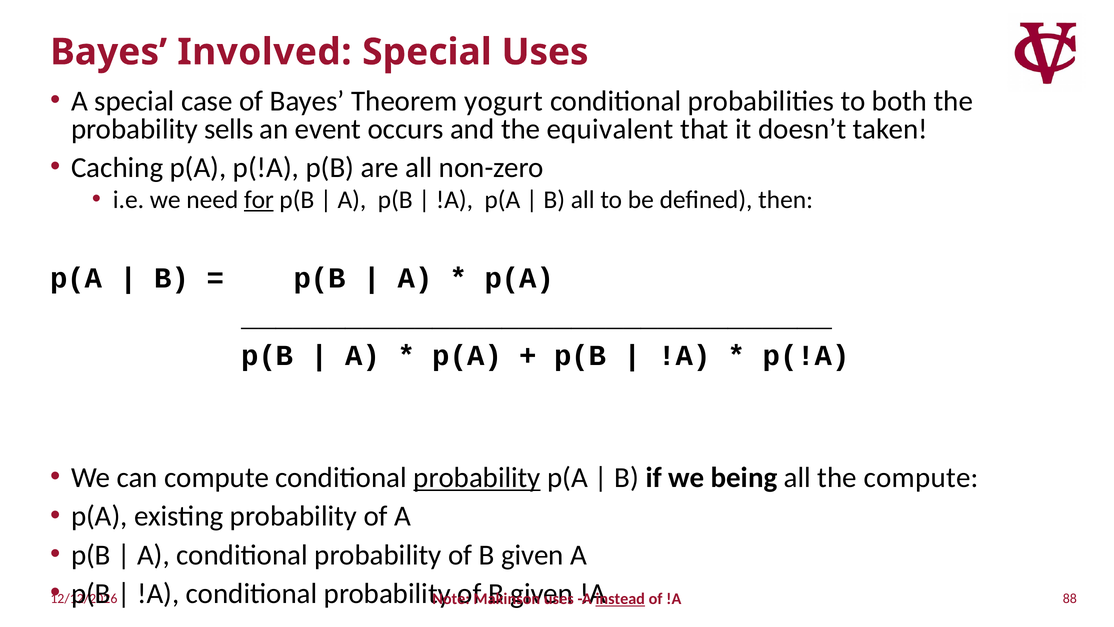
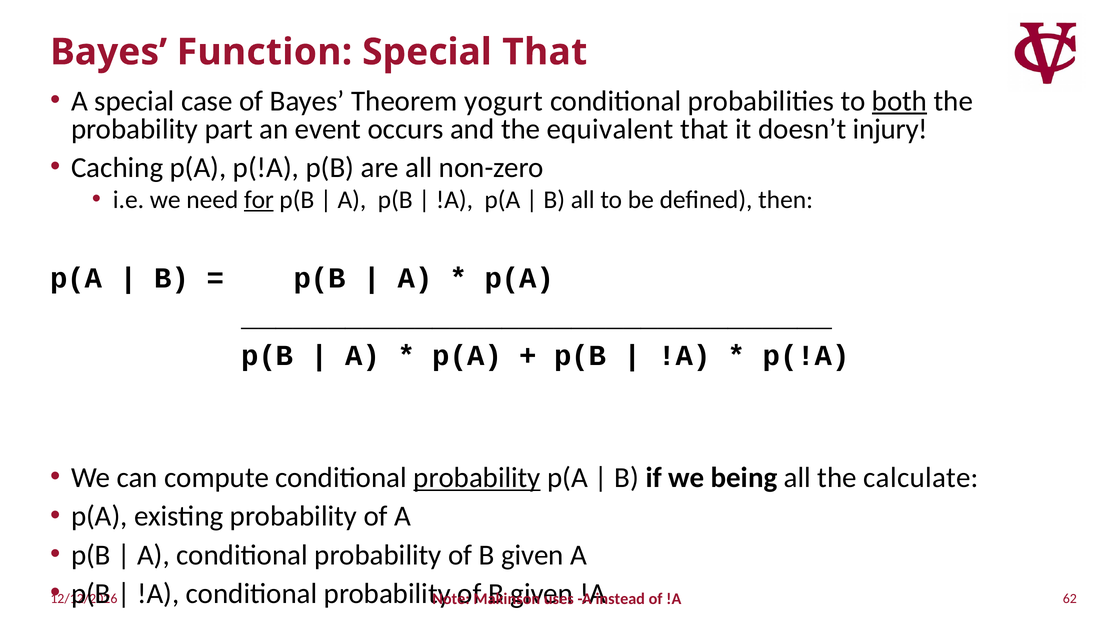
Involved: Involved -> Function (264, 52)
Special Uses: Uses -> That (545, 52)
both underline: none -> present (900, 101)
sells: sells -> part (229, 129)
taken: taken -> injury (890, 129)
the compute: compute -> calculate (921, 477)
instead underline: present -> none (620, 599)
88: 88 -> 62 (1070, 598)
